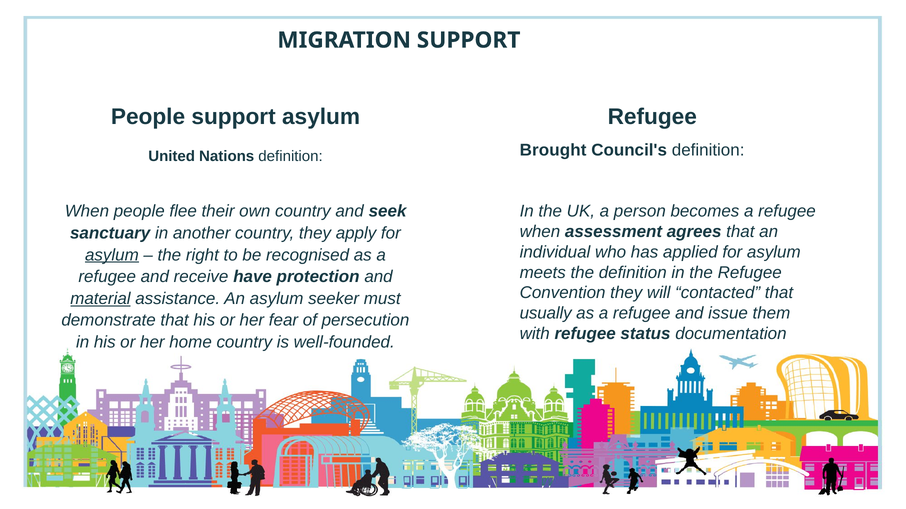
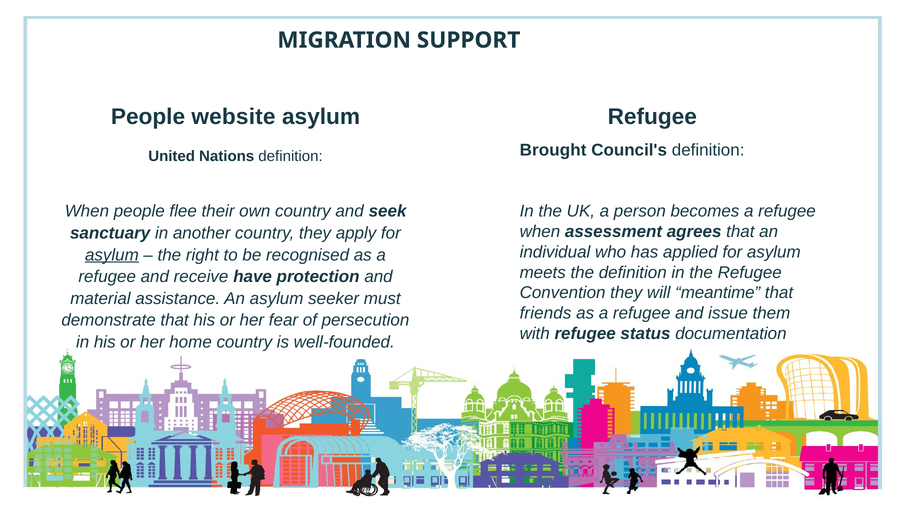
People support: support -> website (233, 117)
contacted: contacted -> meantime (718, 293)
material underline: present -> none (100, 299)
usually: usually -> friends (546, 314)
